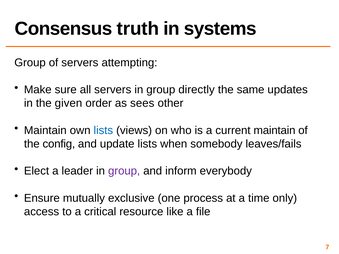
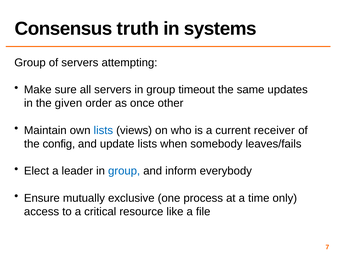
directly: directly -> timeout (197, 90)
sees: sees -> once (142, 103)
current maintain: maintain -> receiver (274, 130)
group colour: purple -> blue (124, 171)
